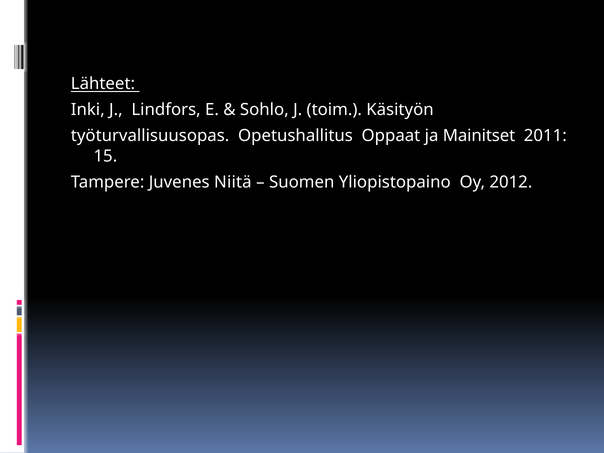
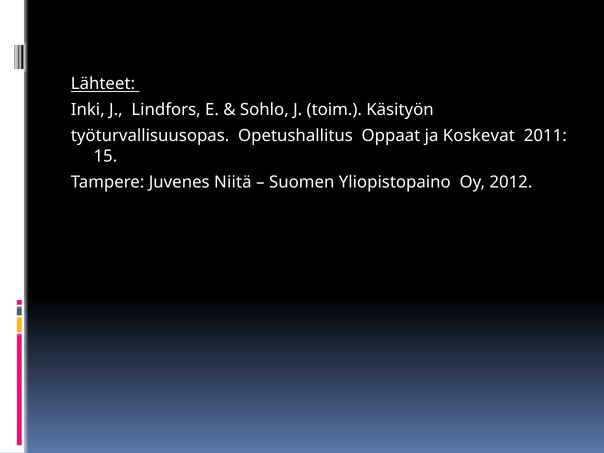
Mainitset: Mainitset -> Koskevat (479, 136)
